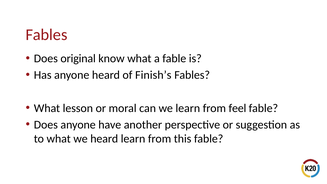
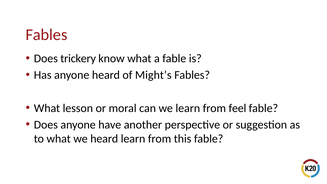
original: original -> trickery (78, 59)
Finish’s: Finish’s -> Might’s (153, 75)
